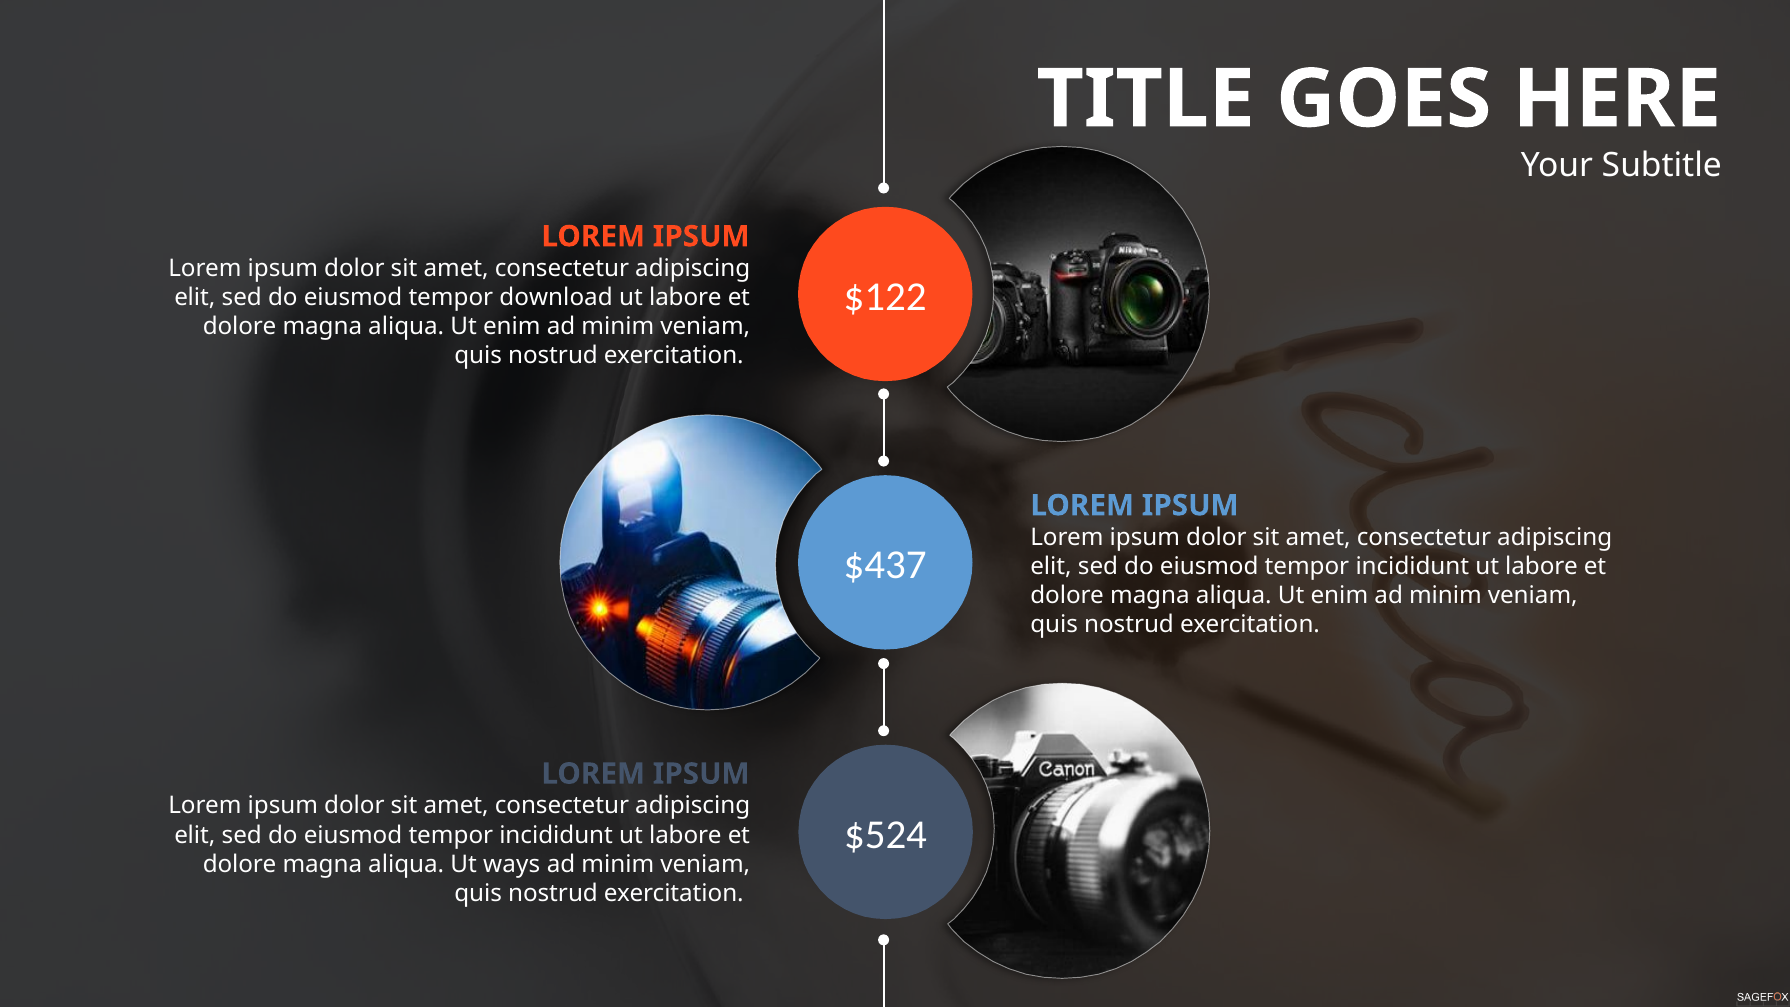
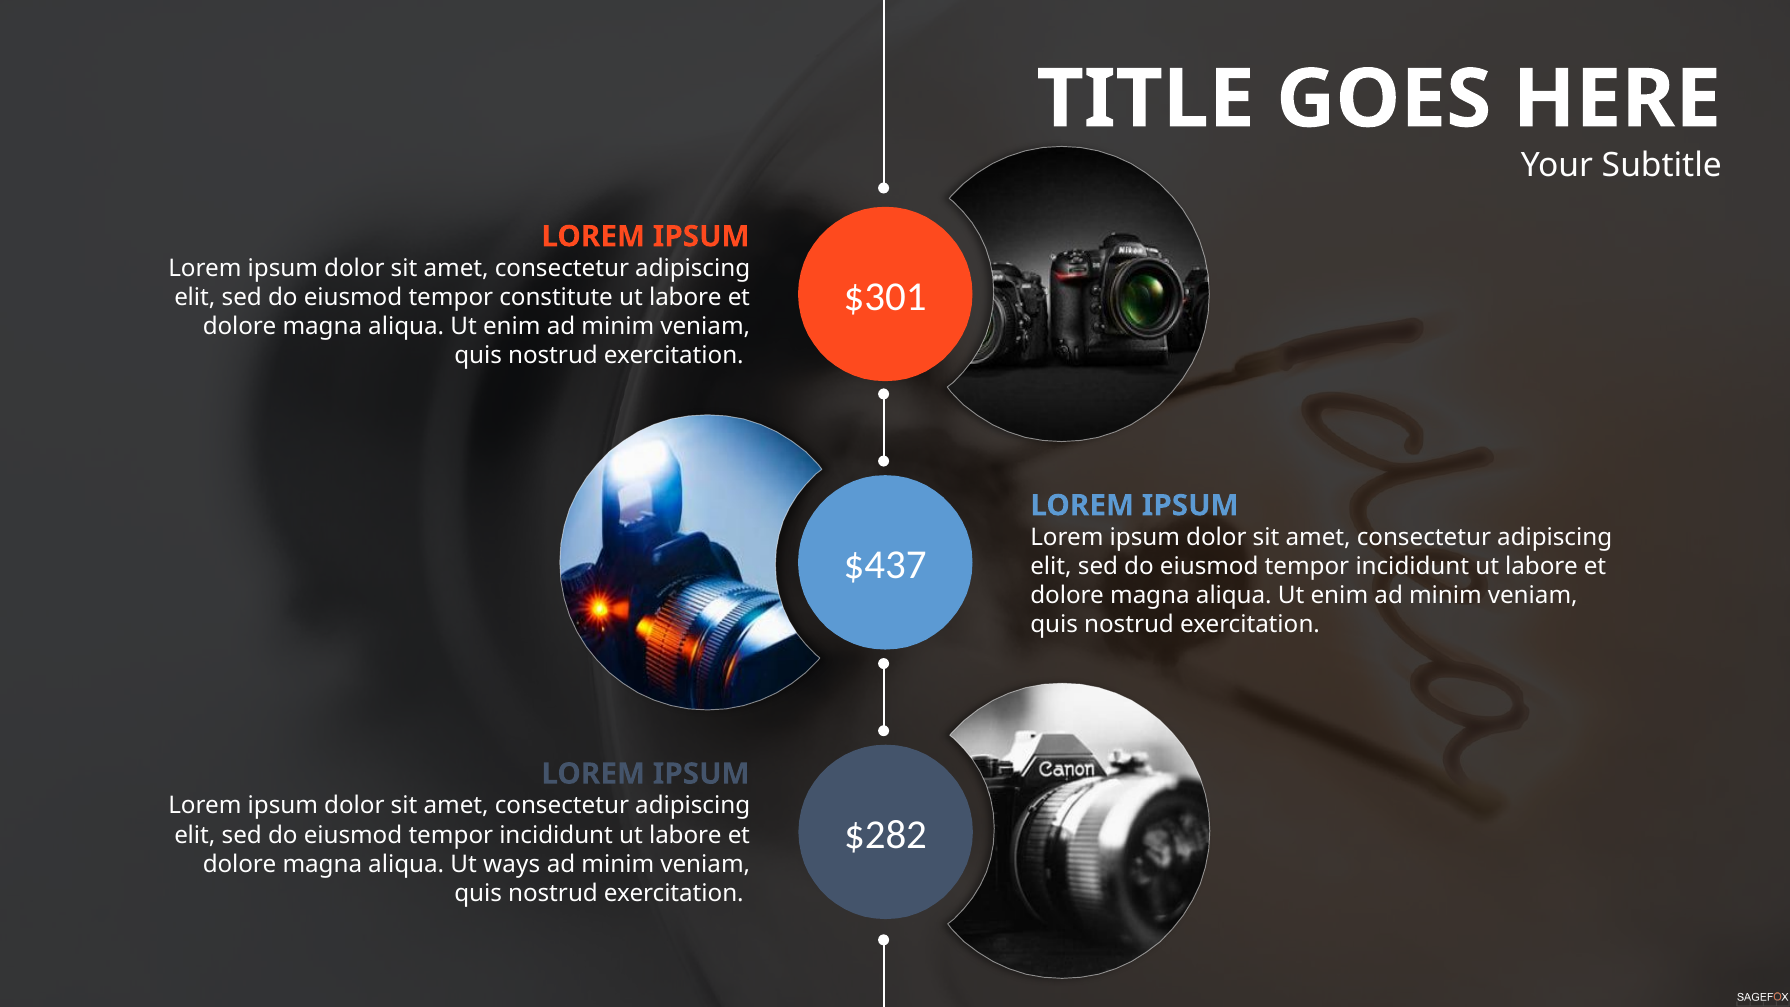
$122: $122 -> $301 (885, 297)
download: download -> constitute (556, 298)
$524: $524 -> $282 (886, 835)
